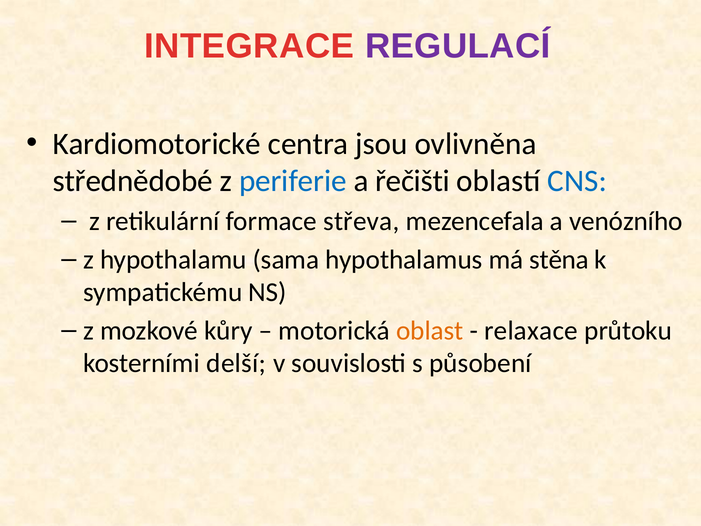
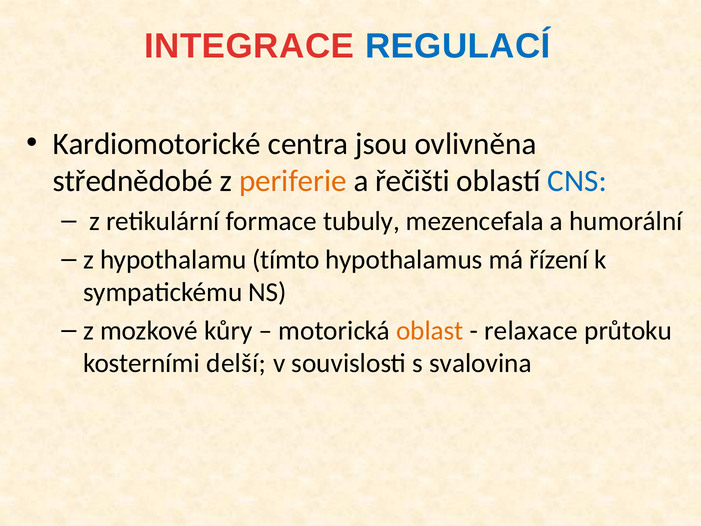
REGULACÍ colour: purple -> blue (458, 46)
periferie colour: blue -> orange (293, 181)
střeva: střeva -> tubuly (362, 221)
venózního: venózního -> humorální (626, 221)
sama: sama -> tímto (286, 260)
stěna: stěna -> řízení (559, 260)
působení: působení -> svalovina (480, 363)
